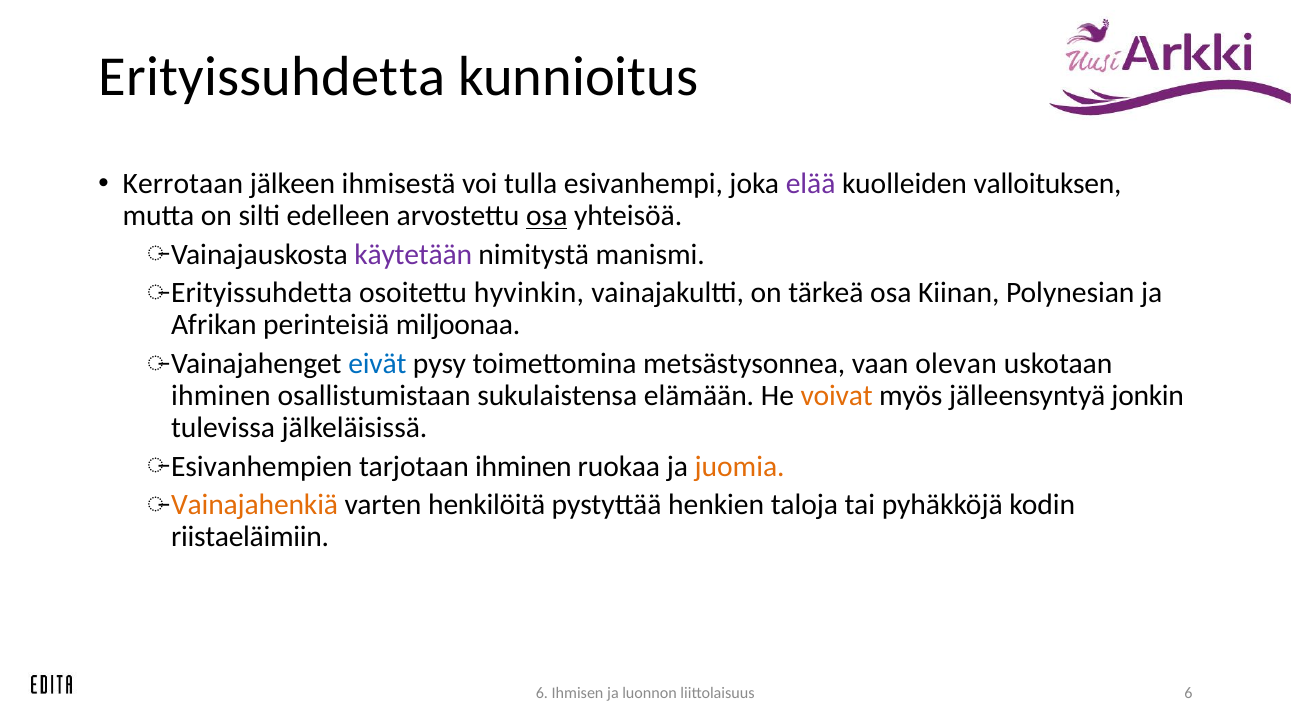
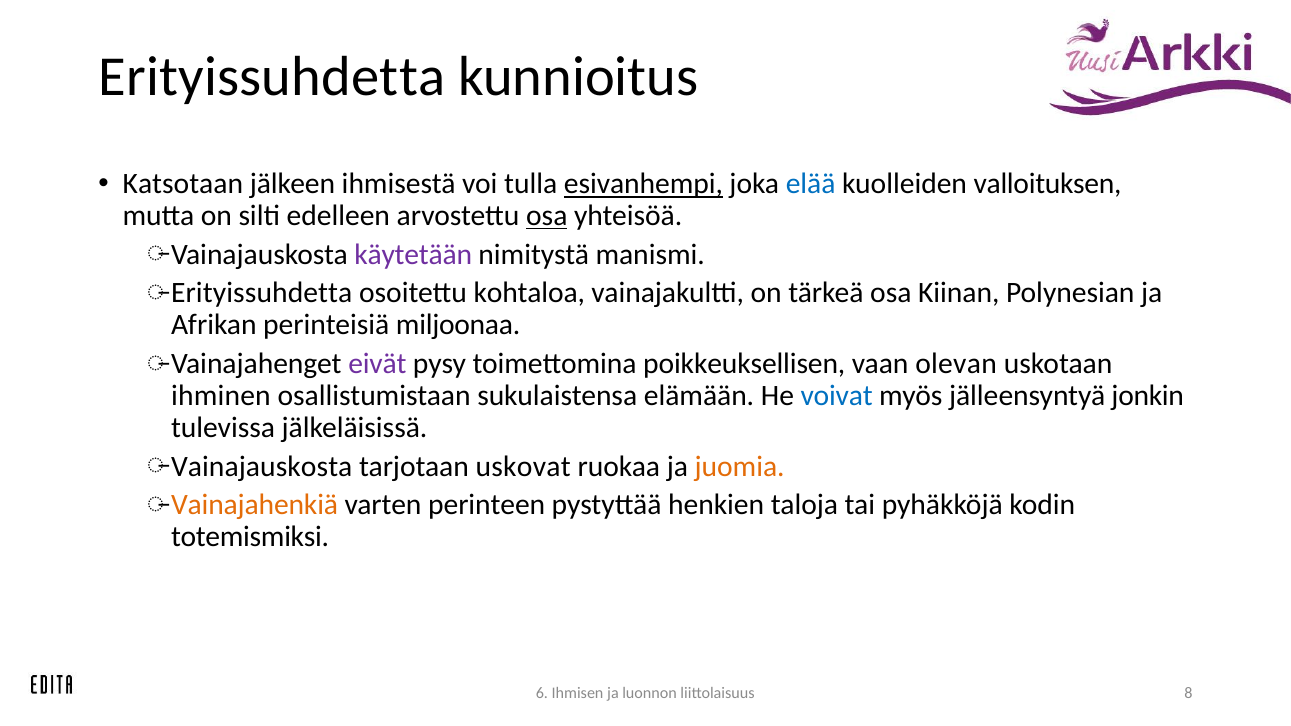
Kerrotaan: Kerrotaan -> Katsotaan (183, 184)
esivanhempi underline: none -> present (643, 184)
elää colour: purple -> blue (811, 184)
hyvinkin: hyvinkin -> kohtaloa (529, 293)
eivät colour: blue -> purple (377, 364)
metsästysonnea: metsästysonnea -> poikkeuksellisen (744, 364)
voivat colour: orange -> blue (837, 396)
Esivanhempien: Esivanhempien -> Vainajauskosta (262, 466)
tarjotaan ihminen: ihminen -> uskovat (523, 466)
henkilöitä: henkilöitä -> perinteen (487, 505)
riistaeläimiin: riistaeläimiin -> totemismiksi (250, 537)
liittolaisuus 6: 6 -> 8 (1189, 693)
